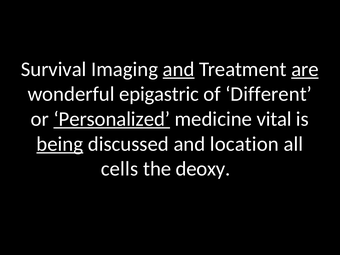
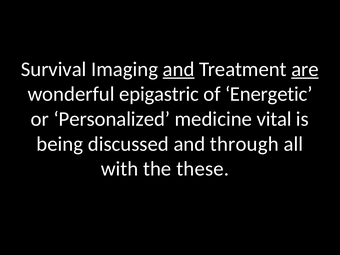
Different: Different -> Energetic (269, 94)
Personalized underline: present -> none (112, 119)
being underline: present -> none (60, 144)
location: location -> through (244, 144)
cells: cells -> with (120, 169)
deoxy: deoxy -> these (203, 169)
